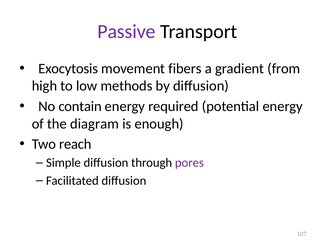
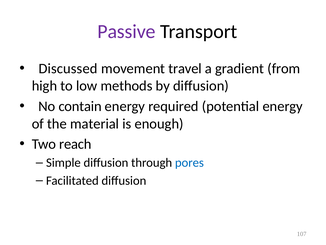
Exocytosis: Exocytosis -> Discussed (68, 68)
fibers: fibers -> travel (185, 68)
diagram: diagram -> material (95, 123)
pores colour: purple -> blue (189, 162)
